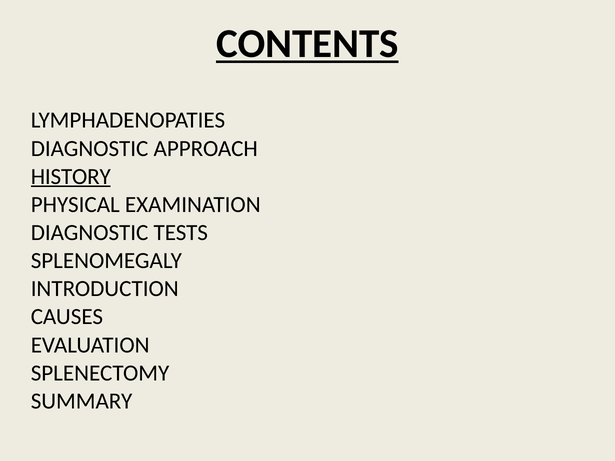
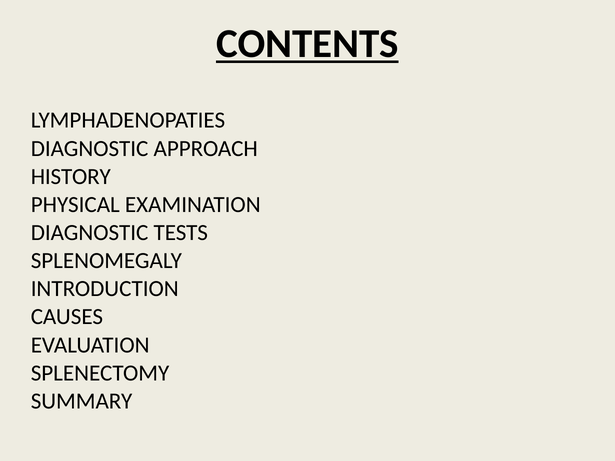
HISTORY underline: present -> none (71, 177)
